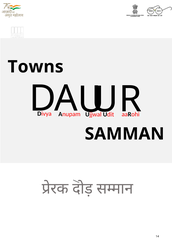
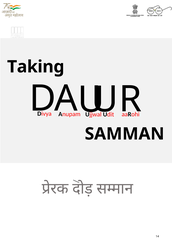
Towns: Towns -> Taking (36, 67)
